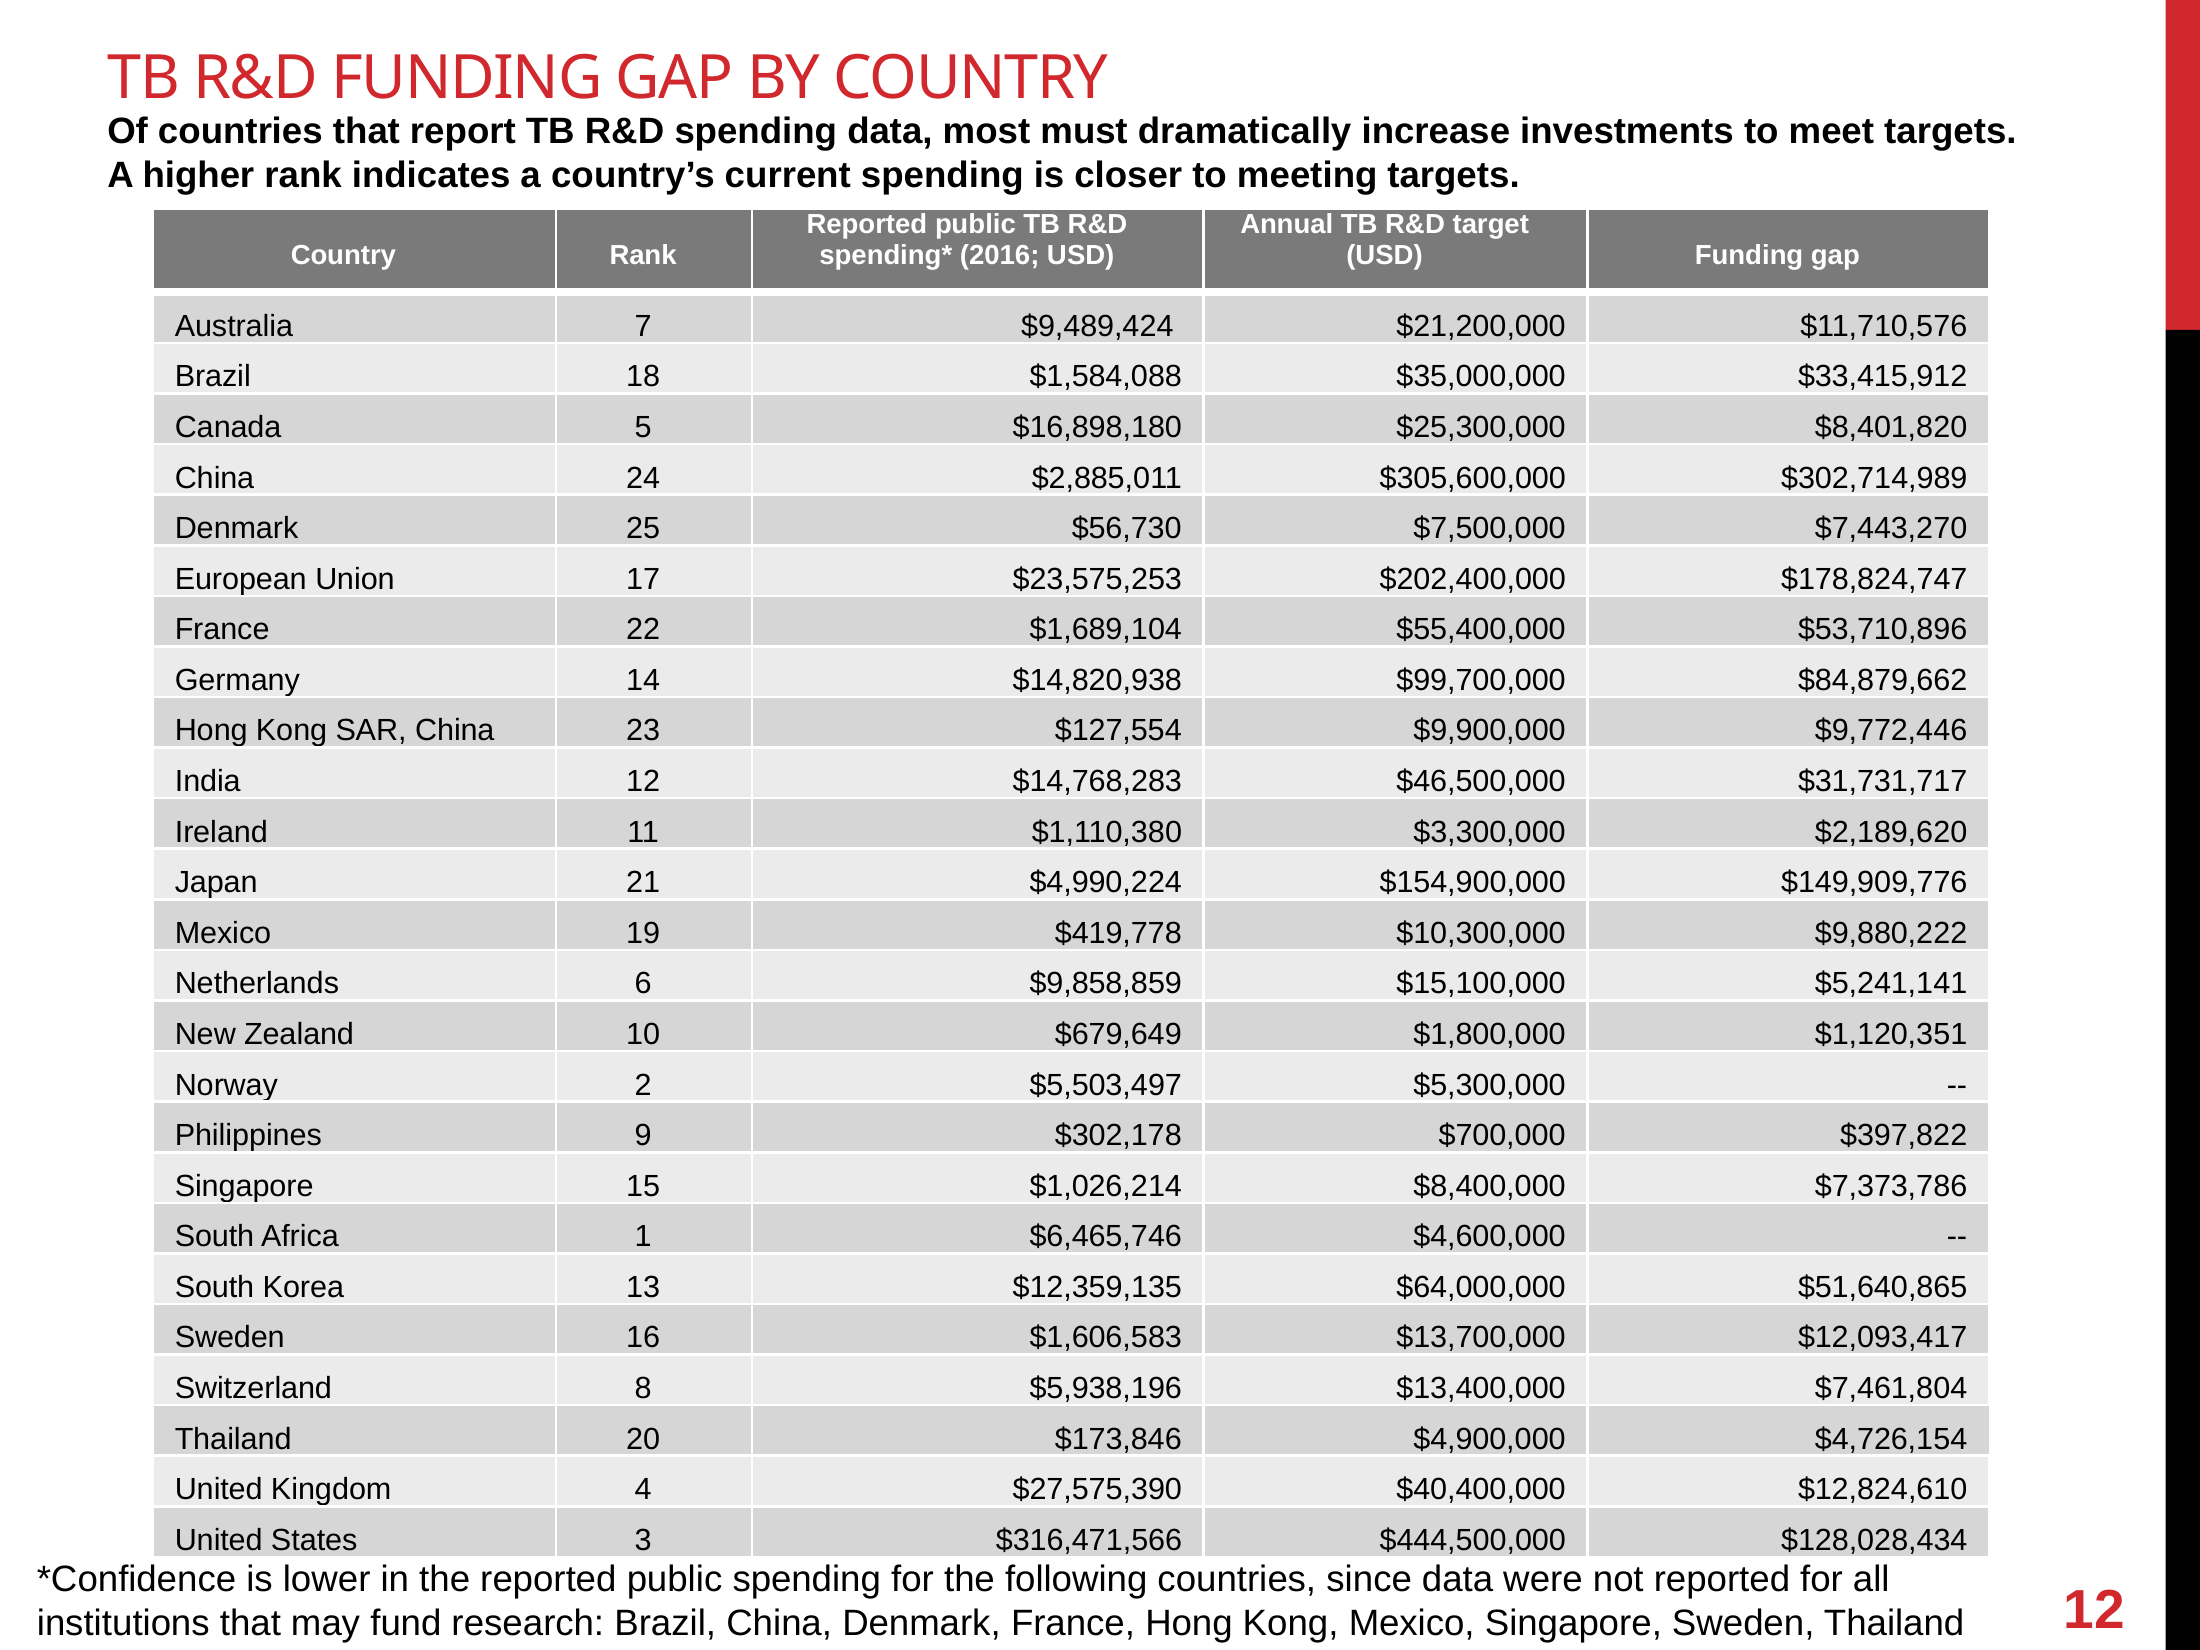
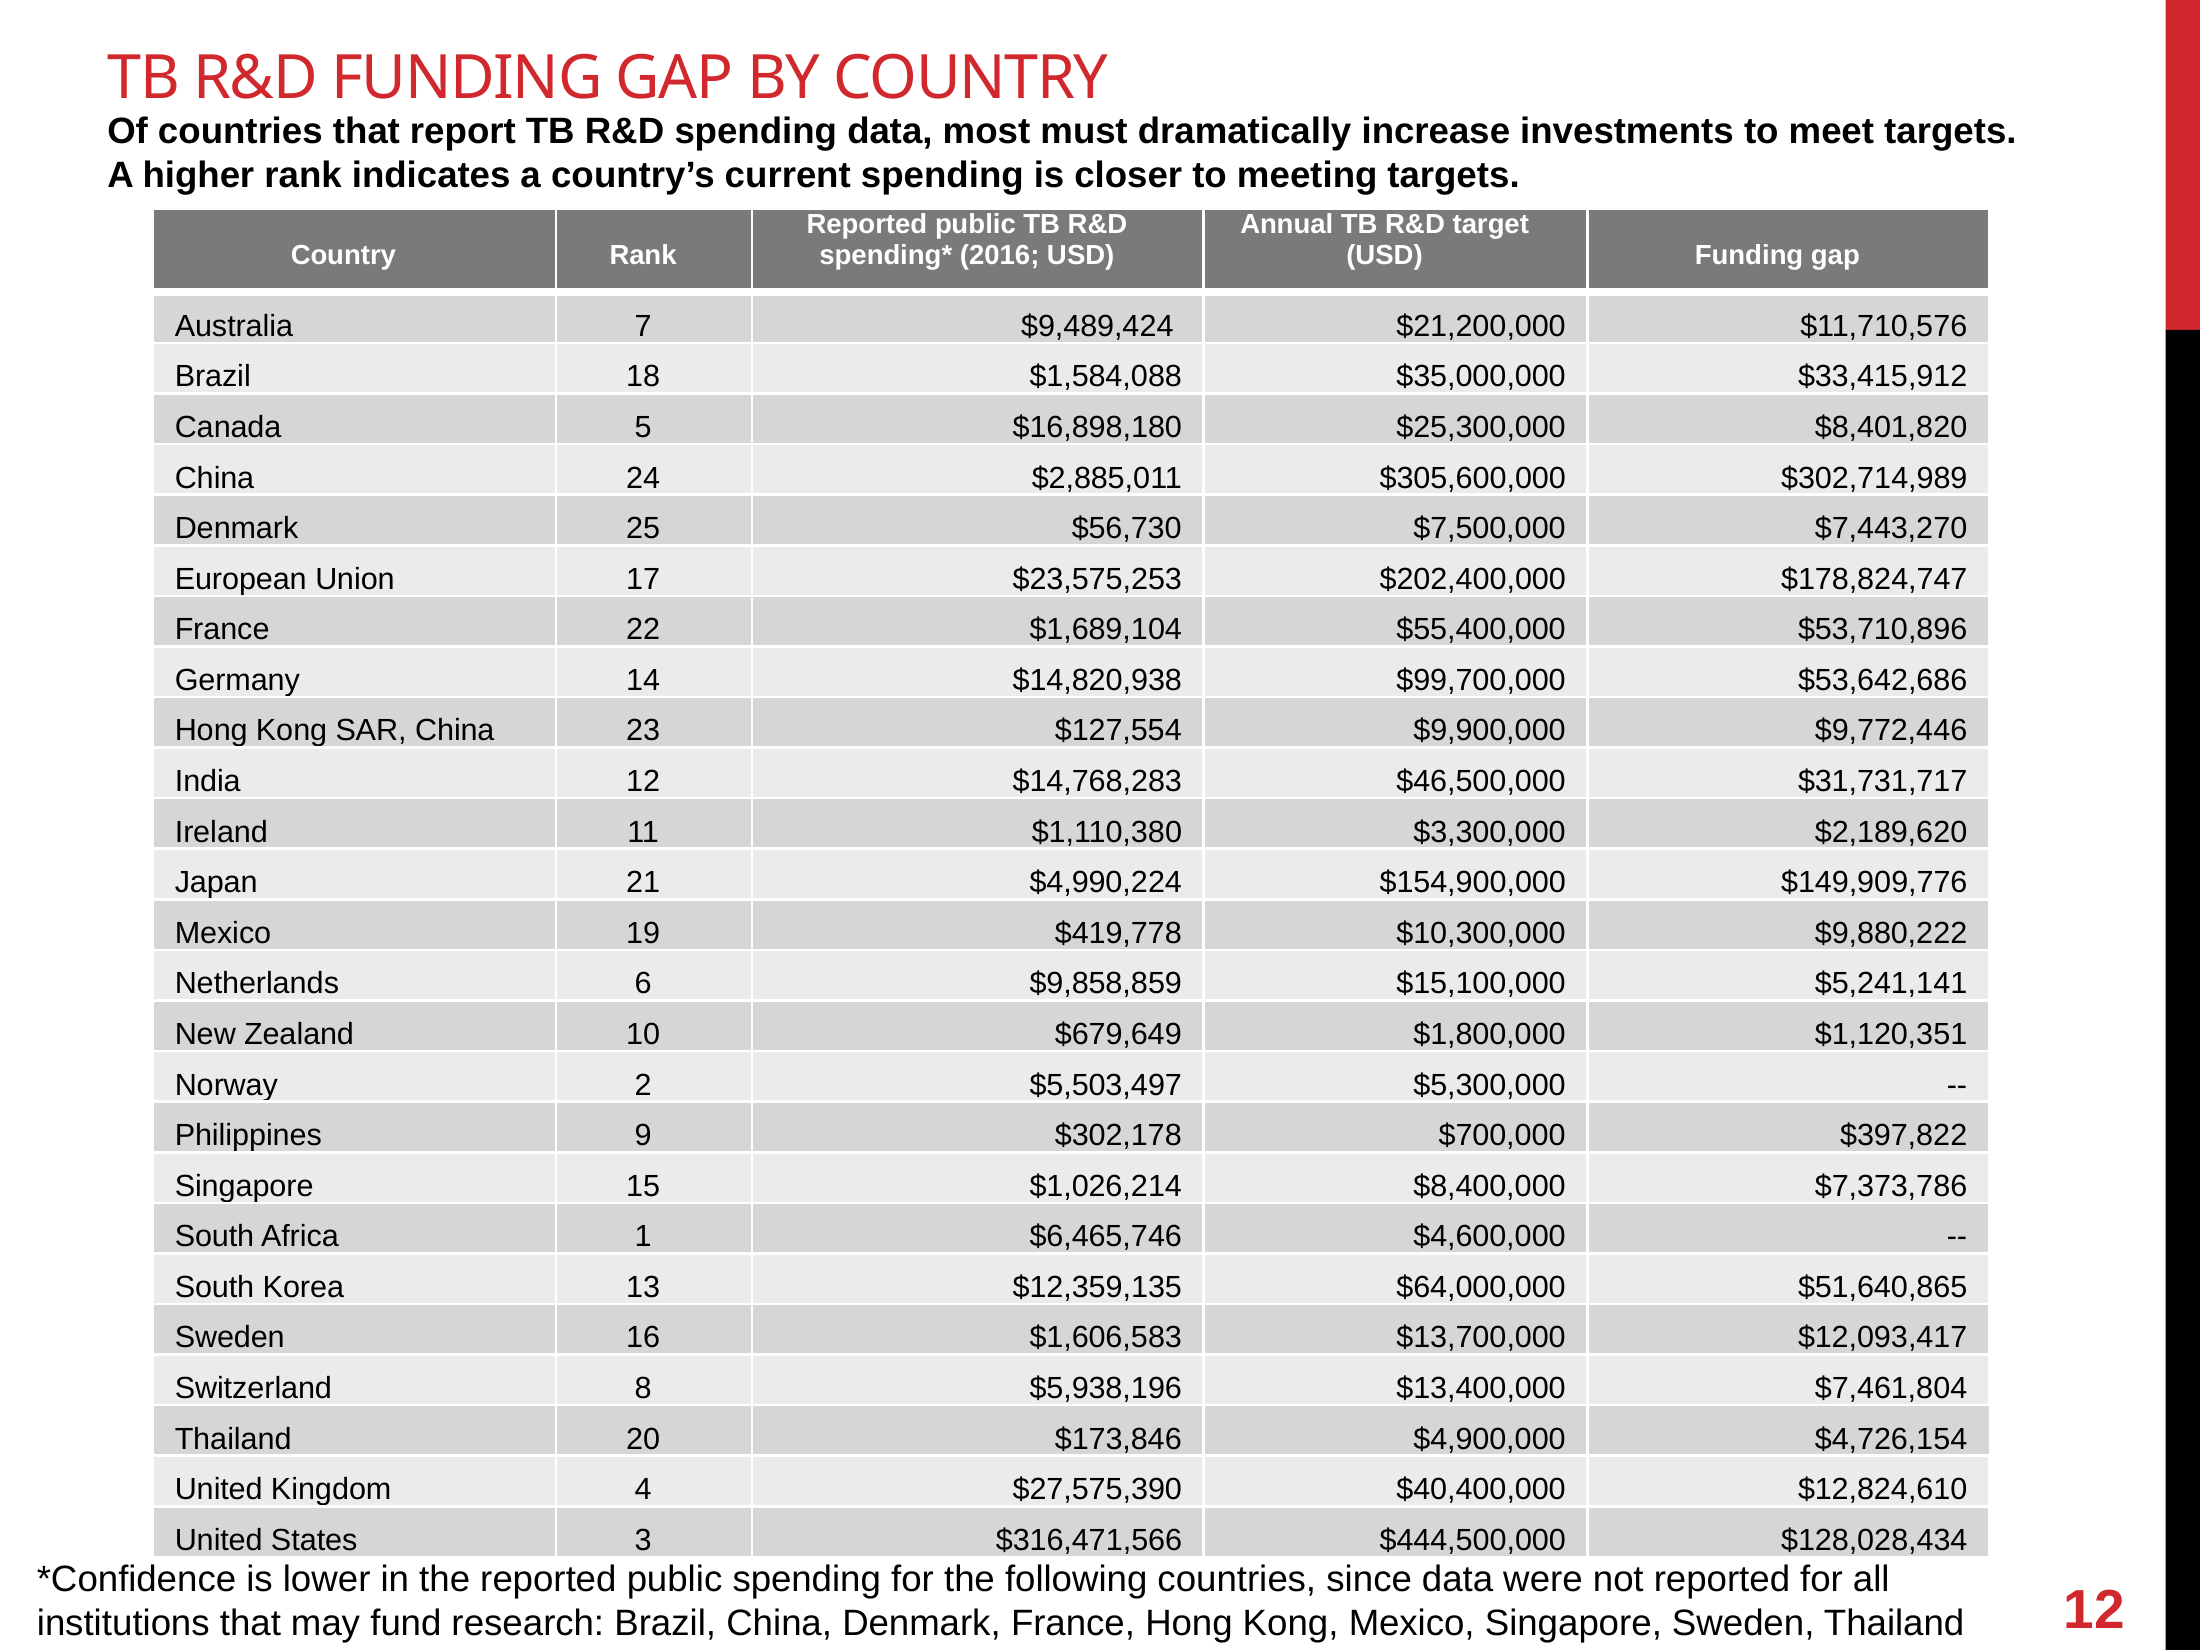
$84,879,662: $84,879,662 -> $53,642,686 (1883, 680)
